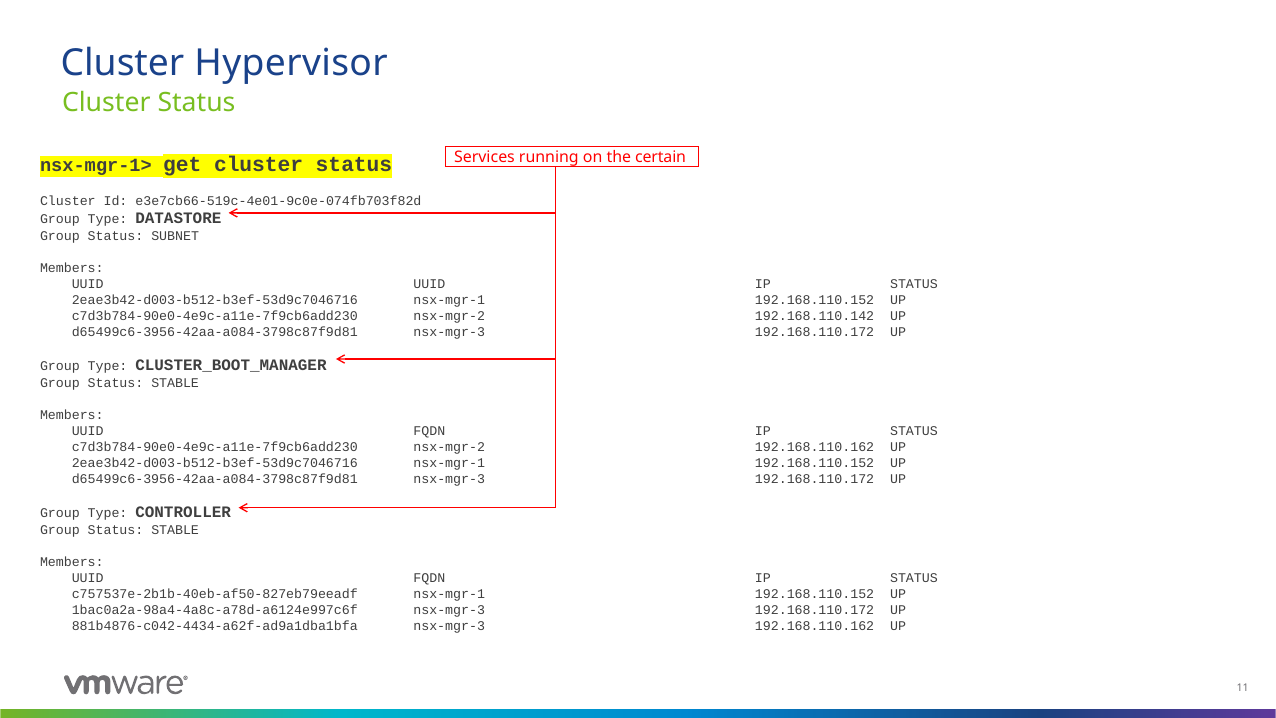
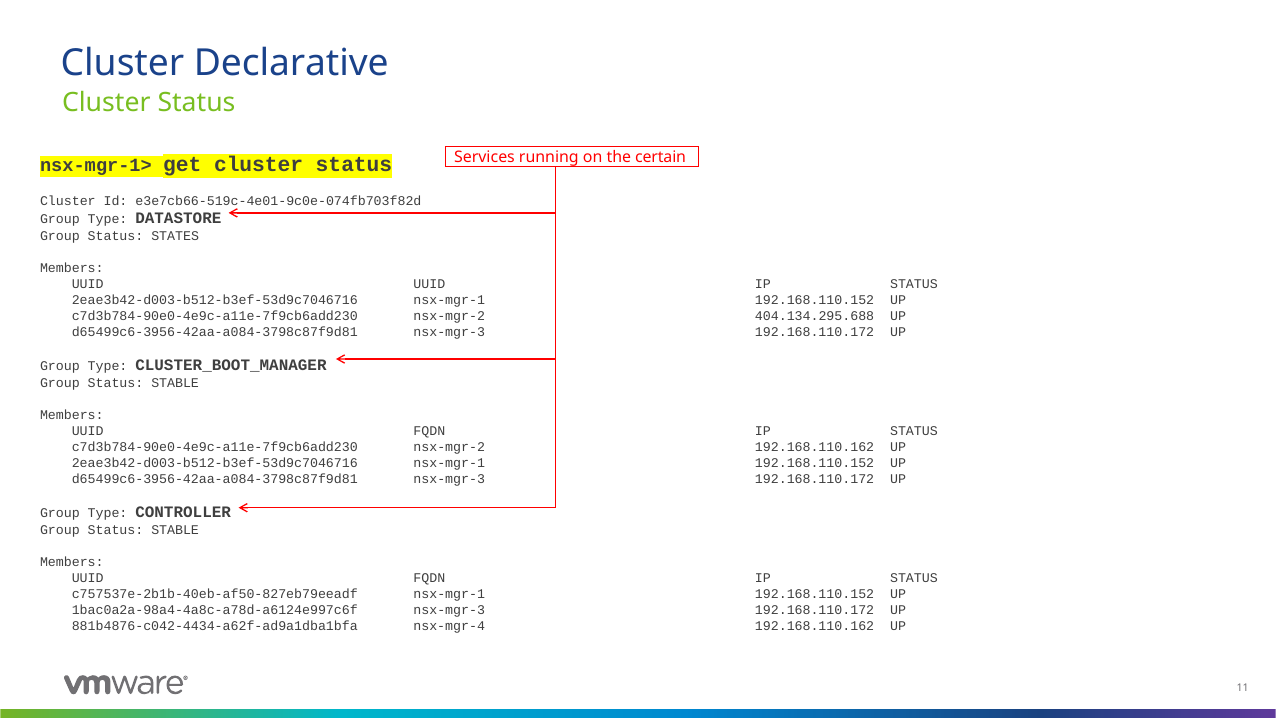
Hypervisor: Hypervisor -> Declarative (291, 63)
SUBNET: SUBNET -> STATES (175, 236)
192.168.110.142: 192.168.110.142 -> 404.134.295.688 (815, 316)
881b4876-c042-4434-a62f-ad9a1dba1bfa nsx-mgr-3: nsx-mgr-3 -> nsx-mgr-4 (449, 626)
